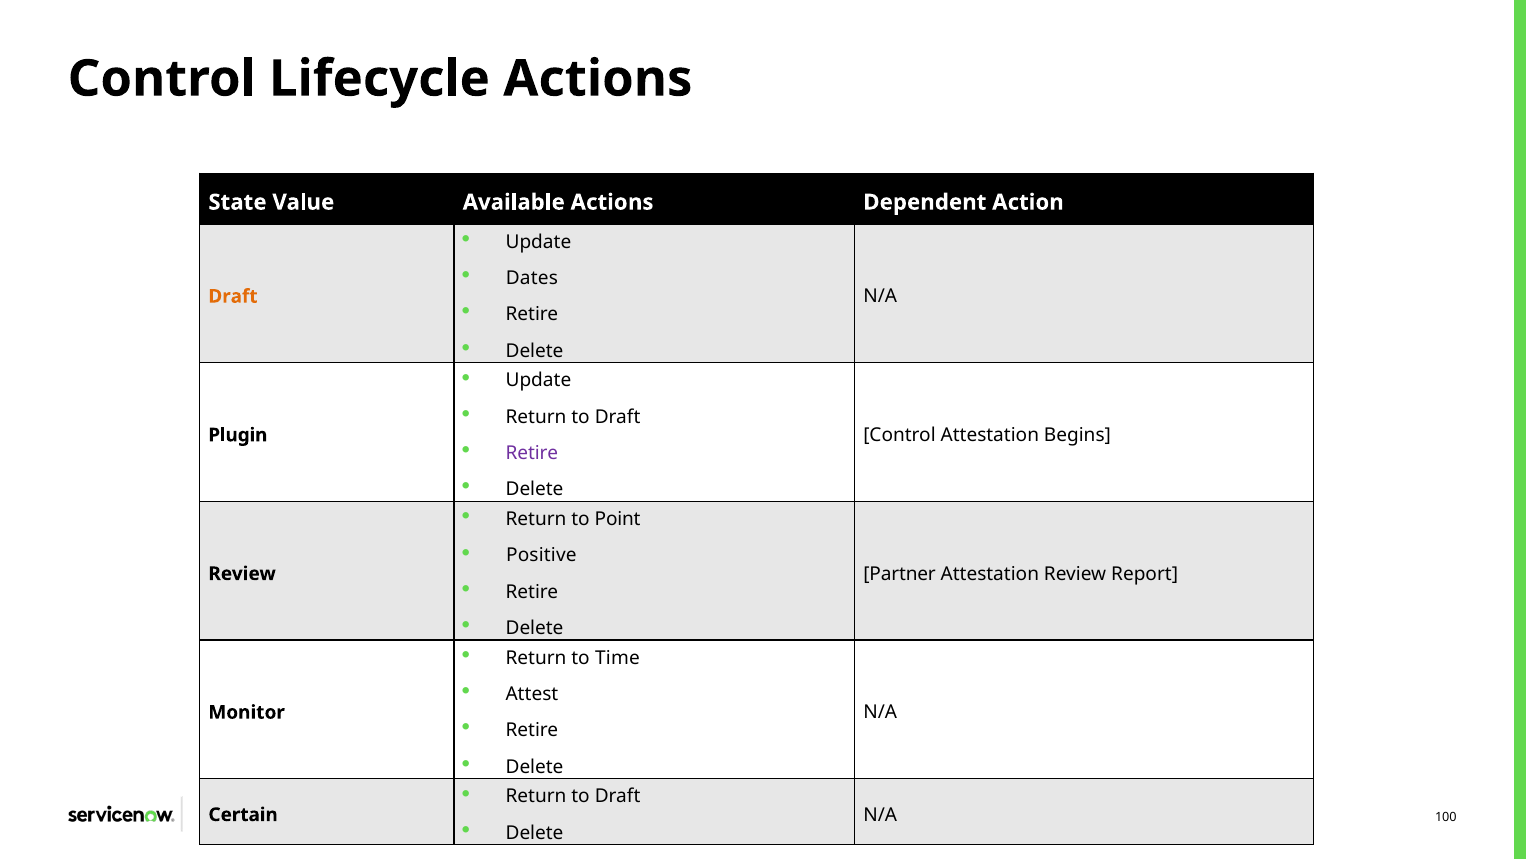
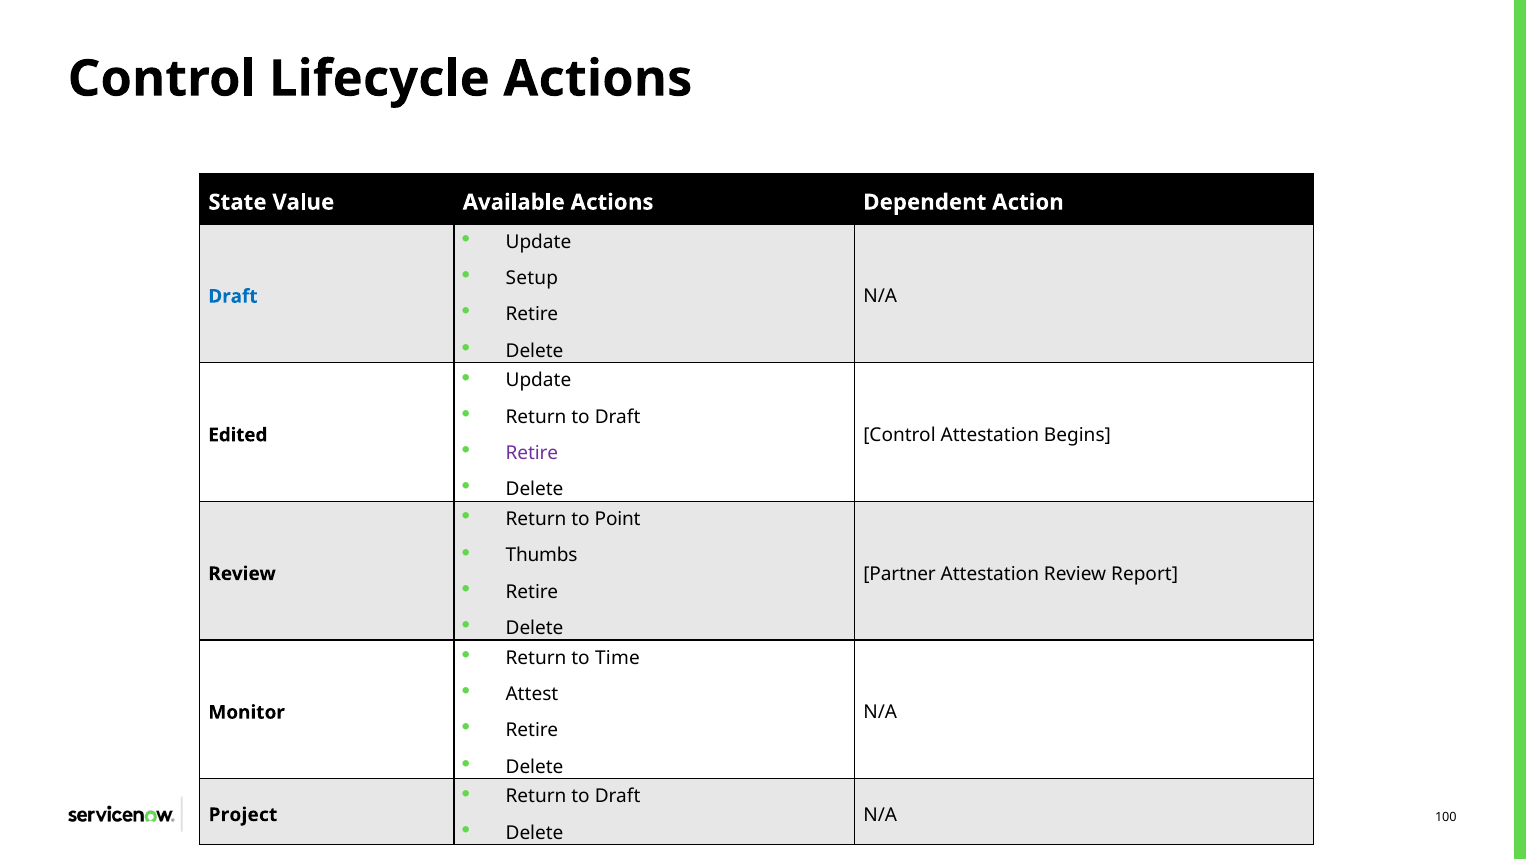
Dates: Dates -> Setup (532, 278)
Draft colour: orange -> blue (233, 296)
Plugin: Plugin -> Edited (238, 435)
Positive: Positive -> Thumbs (542, 555)
Certain: Certain -> Project (243, 814)
